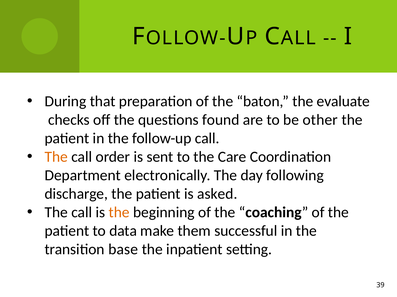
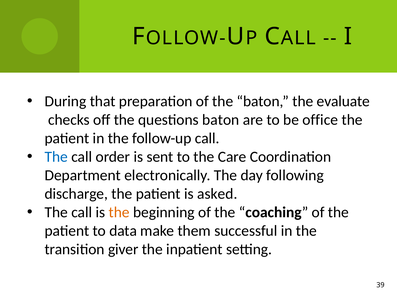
questions found: found -> baton (221, 120)
other: other -> office (320, 120)
The colour: orange -> blue (56, 157)
base: base -> giver (123, 250)
